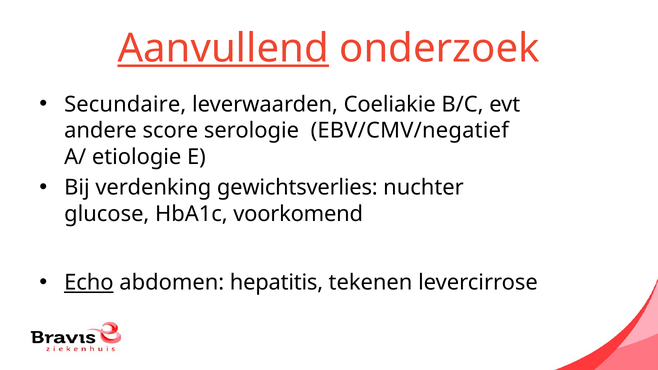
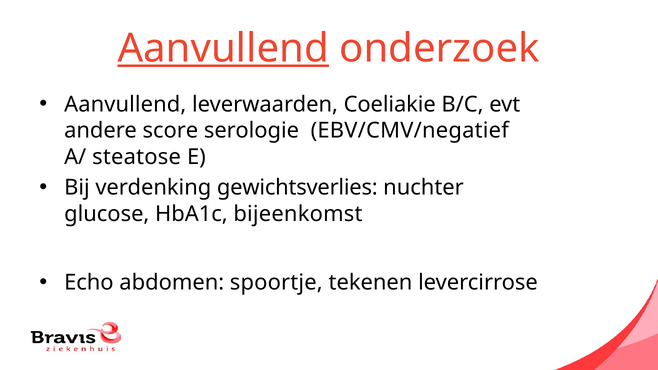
Secundaire: Secundaire -> Aanvullend (125, 104)
etiologie: etiologie -> steatose (137, 157)
voorkomend: voorkomend -> bijeenkomst (298, 214)
Echo underline: present -> none (89, 283)
hepatitis: hepatitis -> spoortje (276, 283)
